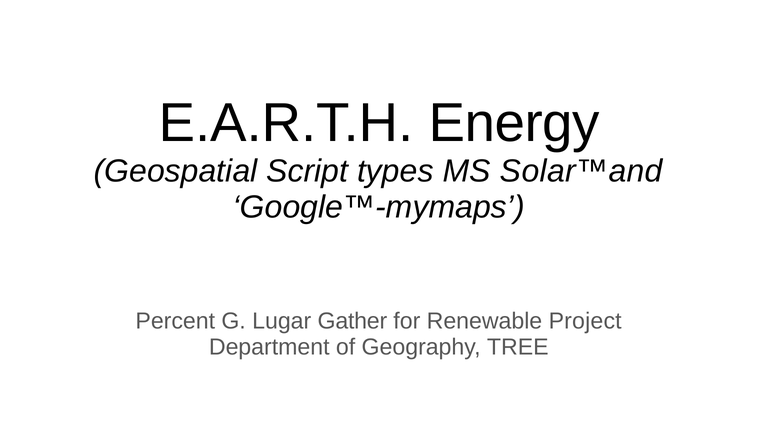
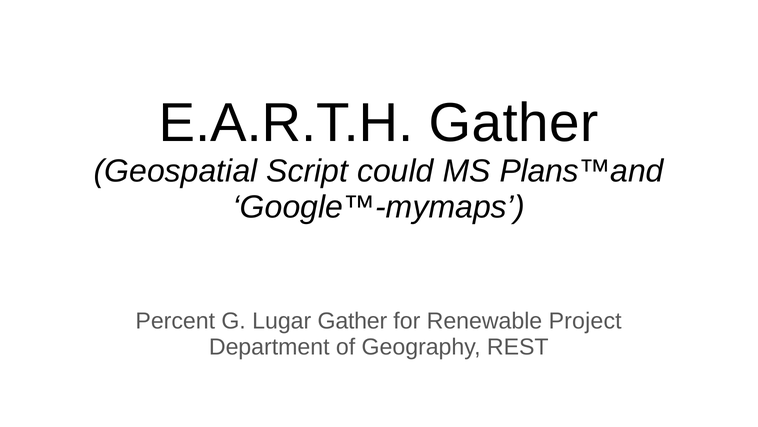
E.A.R.T.H Energy: Energy -> Gather (514, 123)
types: types -> could (395, 171)
Solar™and: Solar™and -> Plans™and (581, 171)
TREE: TREE -> REST (518, 347)
